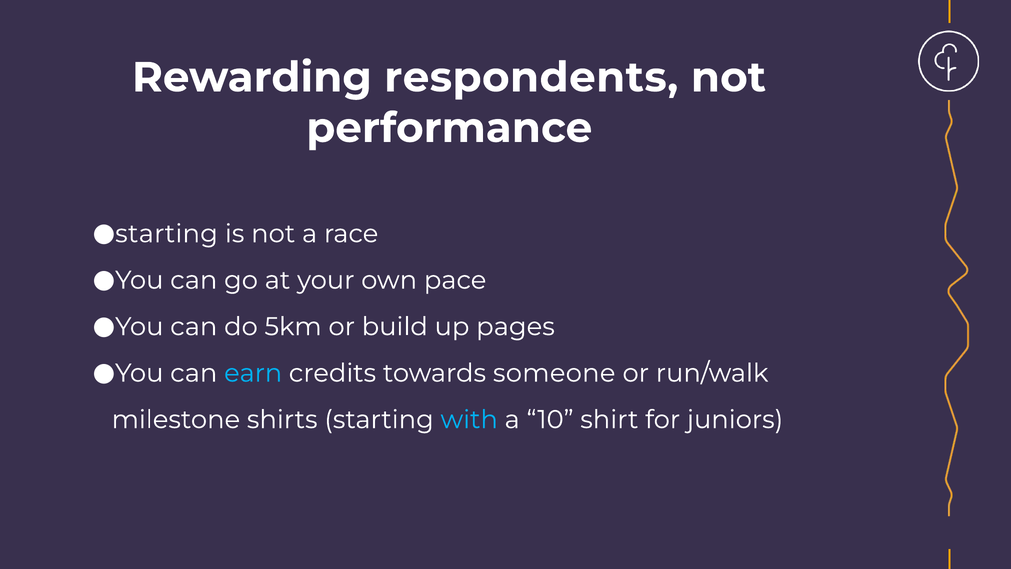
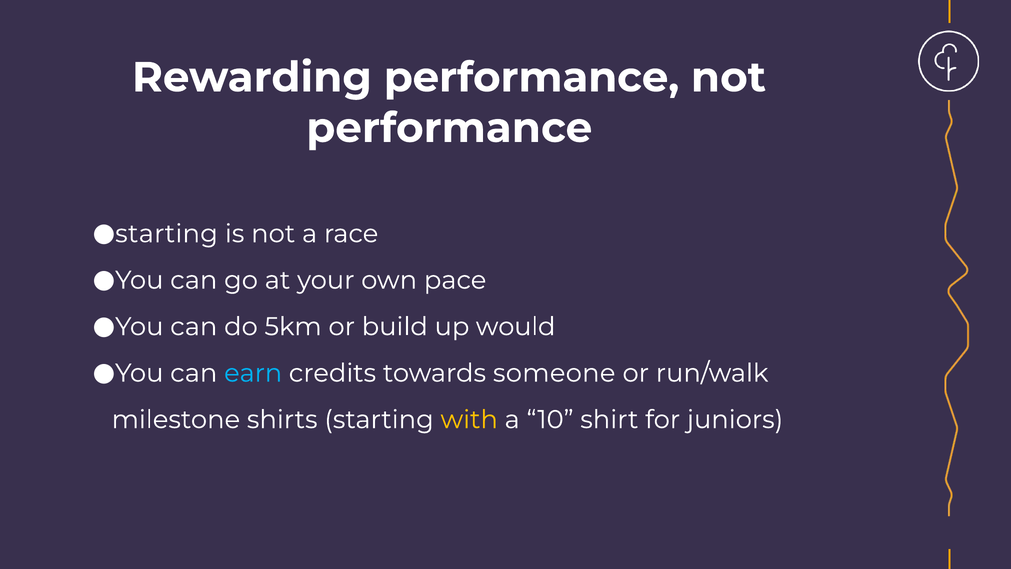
Rewarding respondents: respondents -> performance (531, 77)
pages: pages -> would (516, 327)
with colour: light blue -> yellow (469, 419)
